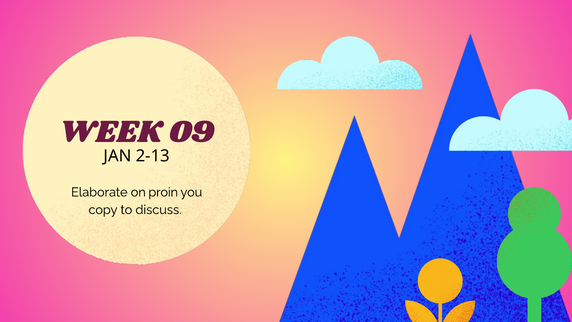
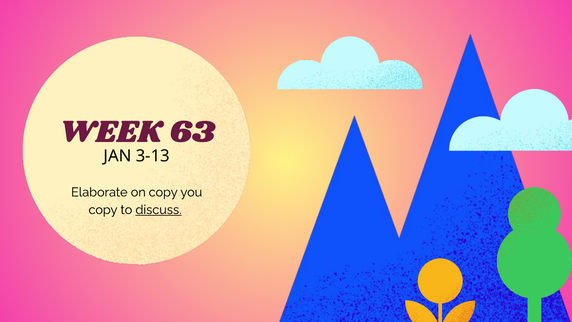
09: 09 -> 63 (192, 132)
2-13: 2-13 -> 3-13 (153, 156)
on proin: proin -> copy (163, 192)
discuss underline: none -> present (158, 210)
